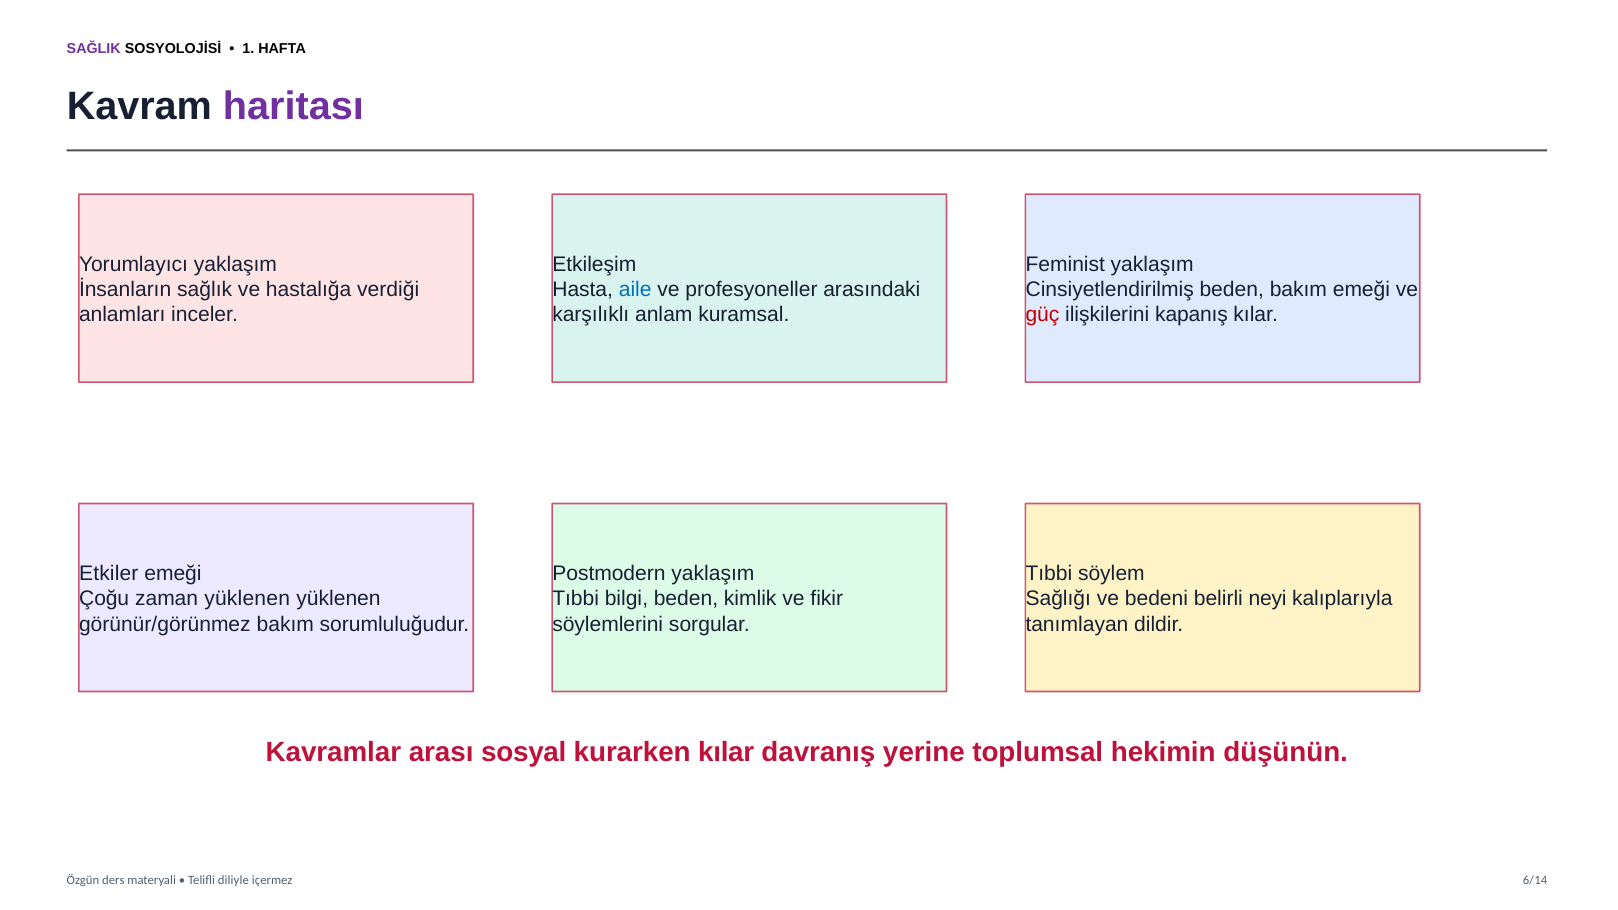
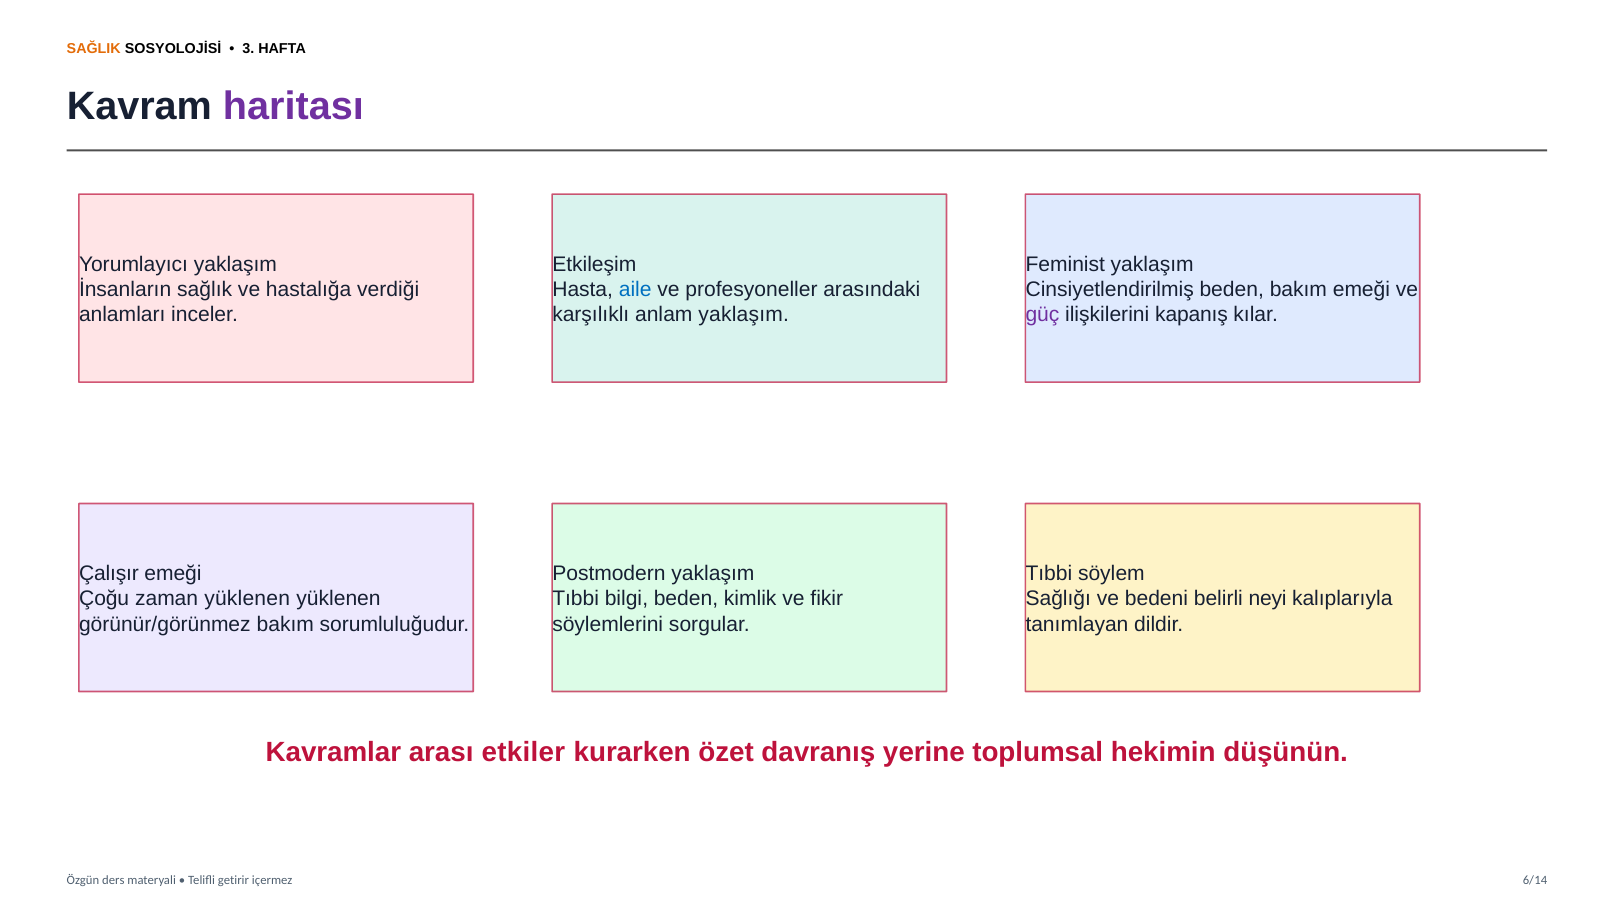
SAĞLIK colour: purple -> orange (94, 48)
1: 1 -> 3 (248, 48)
anlam kuramsal: kuramsal -> yaklaşım (744, 315)
güç colour: red -> purple (1043, 315)
Etkiler: Etkiler -> Çalışır (109, 574)
sosyal: sosyal -> etkiler (523, 753)
kurarken kılar: kılar -> özet (726, 753)
diliyle: diliyle -> getirir (233, 881)
